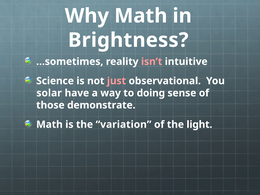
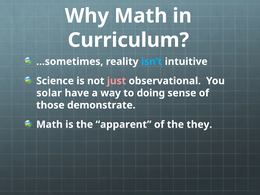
Brightness: Brightness -> Curriculum (128, 40)
isn’t colour: pink -> light blue (152, 62)
variation: variation -> apparent (124, 124)
light: light -> they (199, 124)
